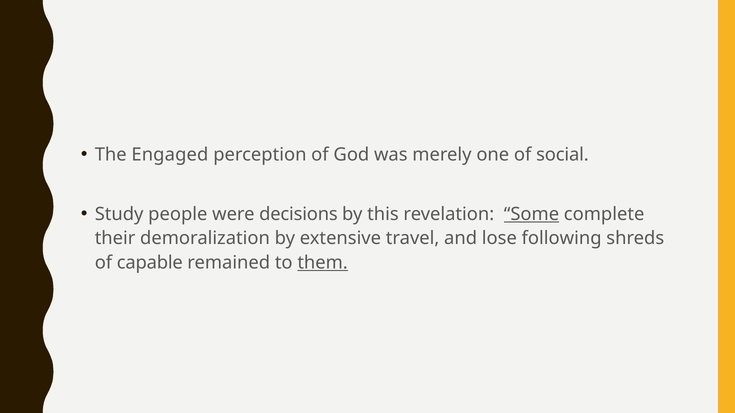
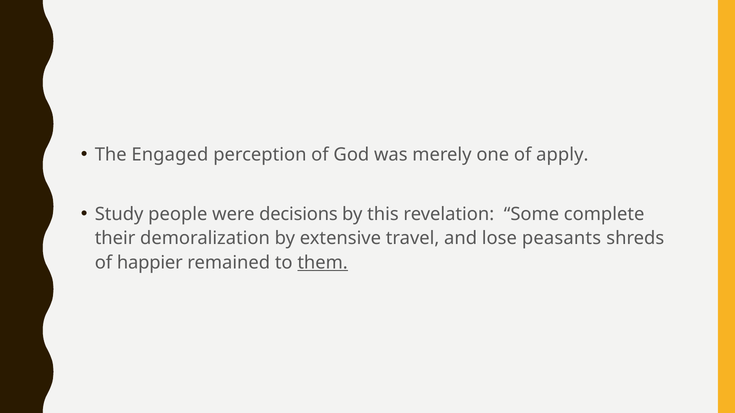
social: social -> apply (562, 155)
Some underline: present -> none (531, 214)
following: following -> peasants (562, 239)
capable: capable -> happier (150, 263)
